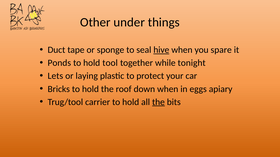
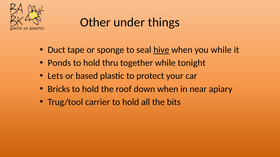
you spare: spare -> while (221, 50)
tool: tool -> thru (110, 63)
laying: laying -> based (87, 76)
eggs: eggs -> near (198, 89)
the underline: present -> none (158, 102)
